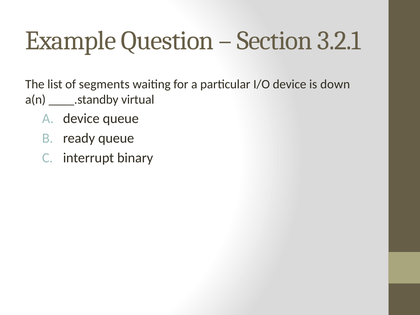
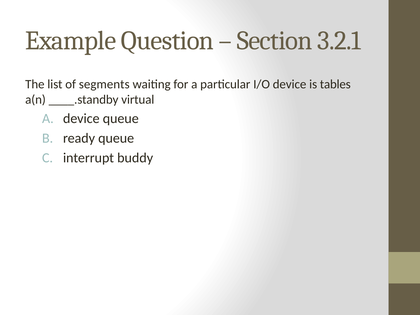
down: down -> tables (335, 84)
binary: binary -> buddy (135, 158)
